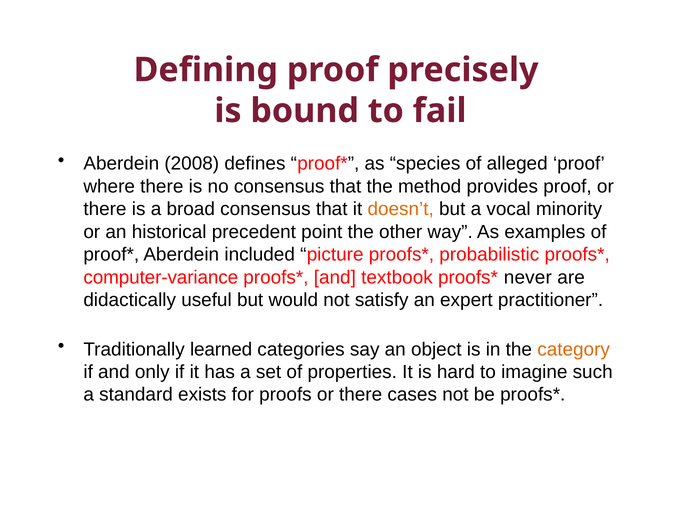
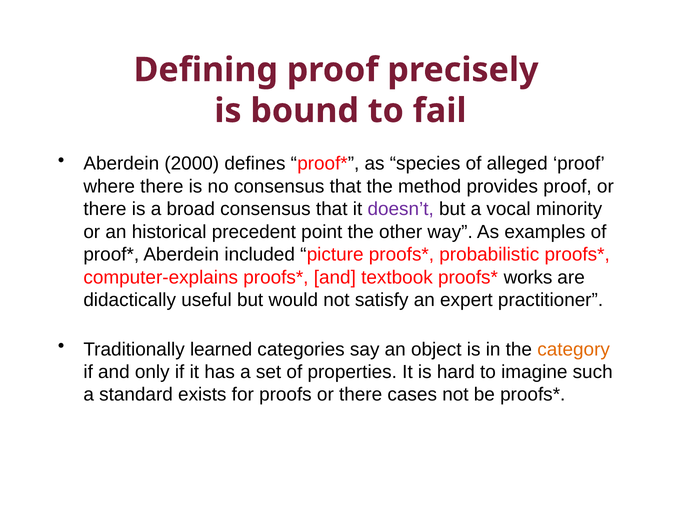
2008: 2008 -> 2000 (192, 164)
doesn’t colour: orange -> purple (401, 209)
computer-variance: computer-variance -> computer-explains (161, 277)
never: never -> works (528, 277)
